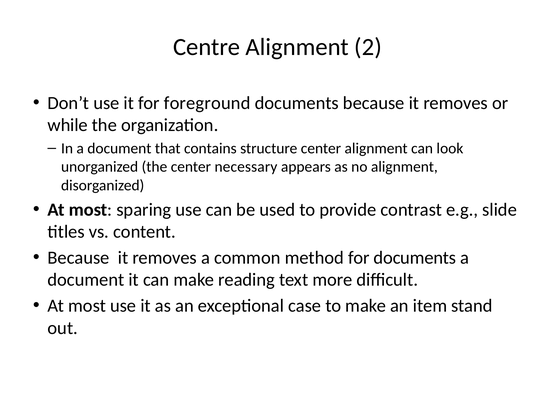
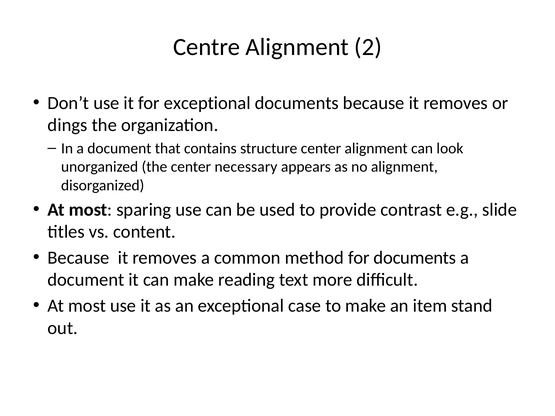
for foreground: foreground -> exceptional (207, 103)
while: while -> dings (68, 125)
